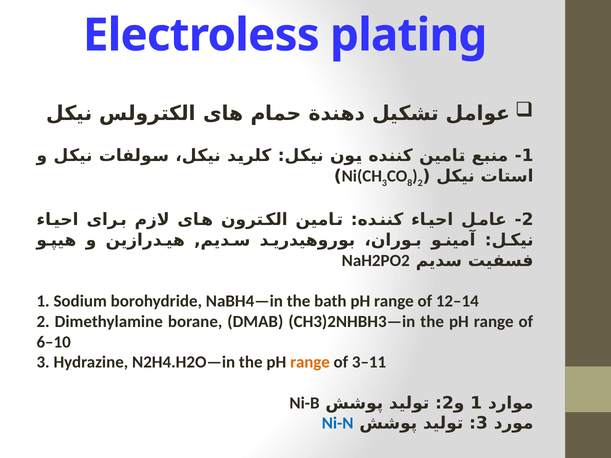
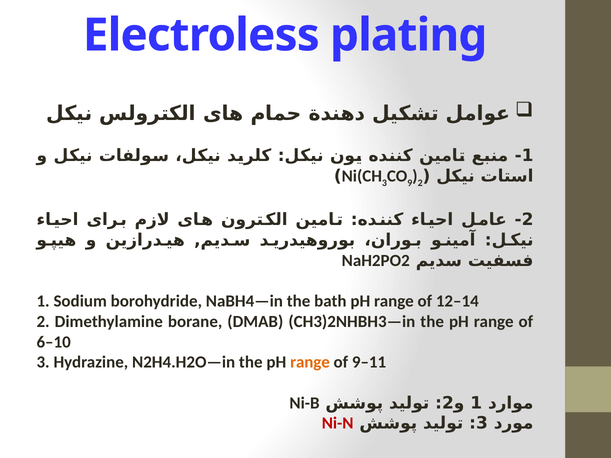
8: 8 -> 9 (410, 183)
3–11: 3–11 -> 9–11 (369, 362)
Ni-N colour: blue -> red (338, 424)
